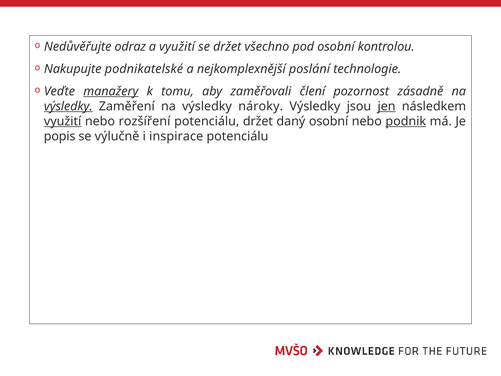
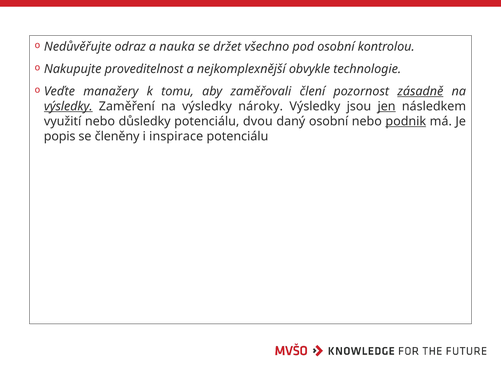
a využití: využití -> nauka (177, 47)
podnikatelské: podnikatelské -> proveditelnost (144, 69)
poslání: poslání -> obvykle (310, 69)
manažery underline: present -> none (111, 91)
zásadně underline: none -> present (420, 91)
využití underline: present -> none (63, 121)
rozšíření: rozšíření -> důsledky (145, 121)
potenciálu držet: držet -> dvou (258, 121)
výlučně: výlučně -> členěny (117, 136)
